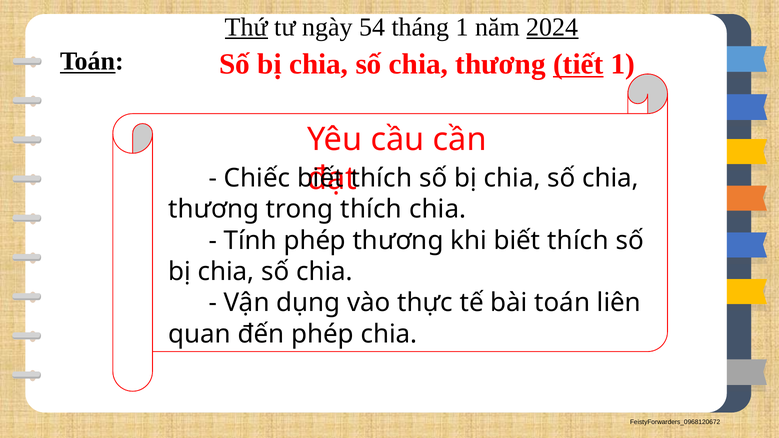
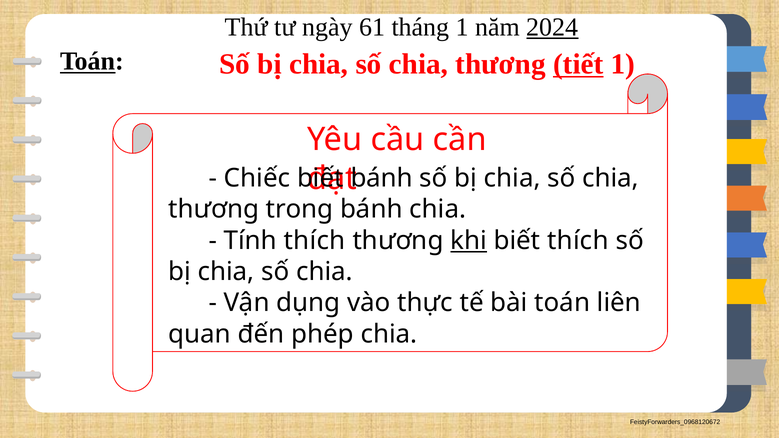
Thứ underline: present -> none (246, 27)
54: 54 -> 61 (372, 27)
thích: thích -> bánh (382, 178)
trong thích: thích -> bánh (371, 209)
Tính phép: phép -> thích (315, 241)
khi underline: none -> present (469, 241)
